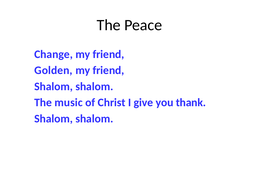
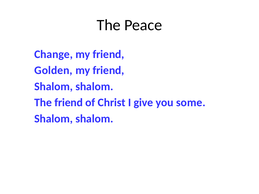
The music: music -> friend (69, 103)
thank: thank -> some (191, 103)
